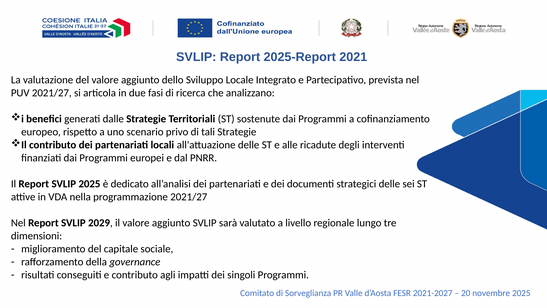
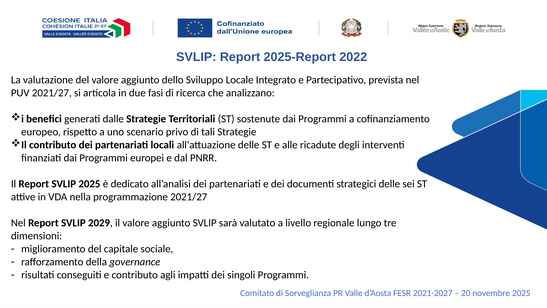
2021: 2021 -> 2022 (353, 57)
